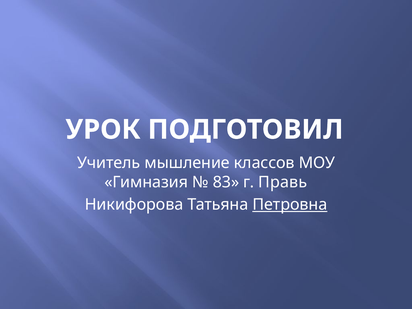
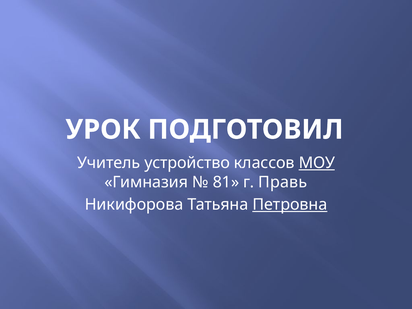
мышление: мышление -> устройство (187, 163)
МОУ underline: none -> present (317, 163)
83: 83 -> 81 (226, 182)
